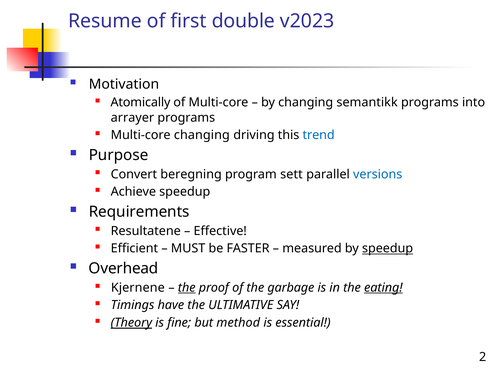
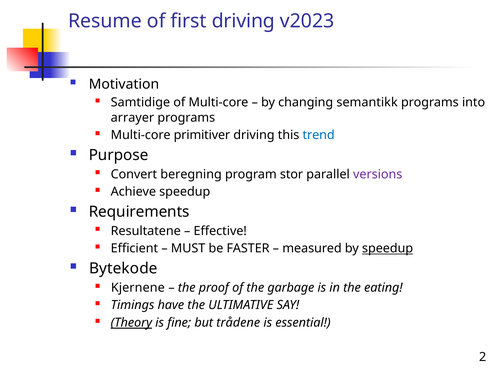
first double: double -> driving (243, 21)
Atomically: Atomically -> Samtidige (140, 102)
Multi-core changing: changing -> primitiver (202, 135)
sett: sett -> stor (292, 174)
versions colour: blue -> purple (378, 174)
Overhead: Overhead -> Bytekode (123, 268)
the underline: present -> none (187, 287)
eating underline: present -> none (383, 287)
method: method -> trådene (238, 322)
